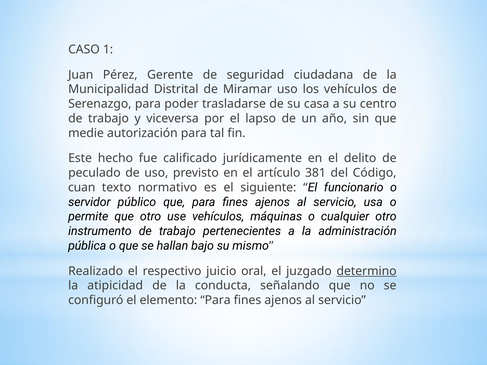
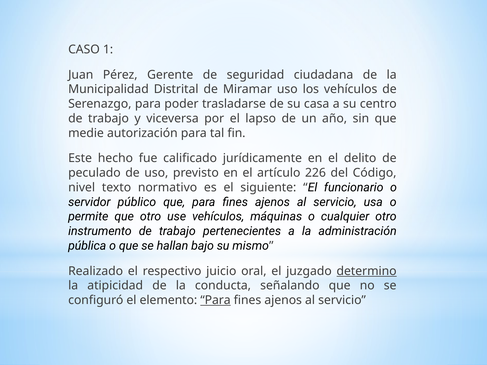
381: 381 -> 226 (315, 173)
cuan: cuan -> nivel (82, 188)
Para underline: none -> present (215, 300)
